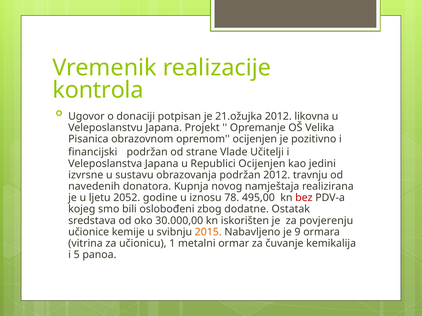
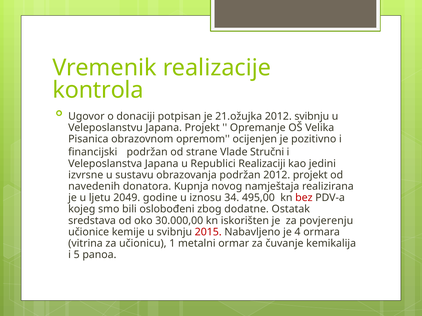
2012 likovna: likovna -> svibnju (312, 116)
Učitelji: Učitelji -> Stručni (267, 152)
Republici Ocijenjen: Ocijenjen -> Realizaciji (262, 164)
2012 travnju: travnju -> projekt (310, 175)
2052: 2052 -> 2049 (127, 198)
78: 78 -> 34 (232, 198)
2015 colour: orange -> red (208, 232)
9: 9 -> 4 (298, 232)
